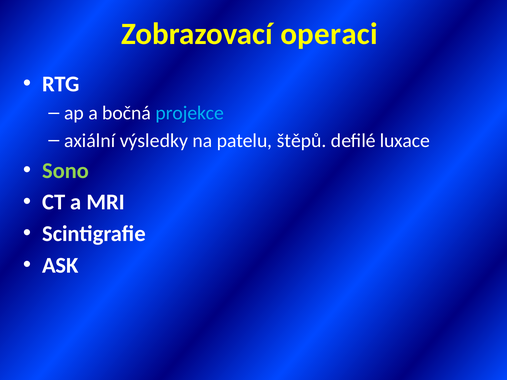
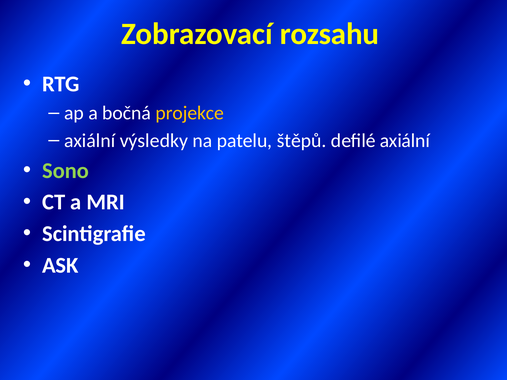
operaci: operaci -> rozsahu (329, 34)
projekce colour: light blue -> yellow (190, 113)
defilé luxace: luxace -> axiální (405, 141)
